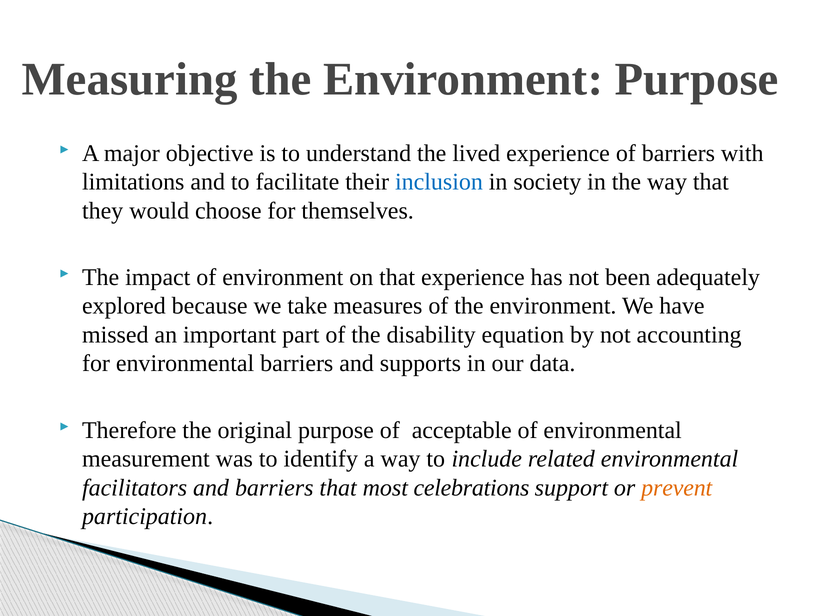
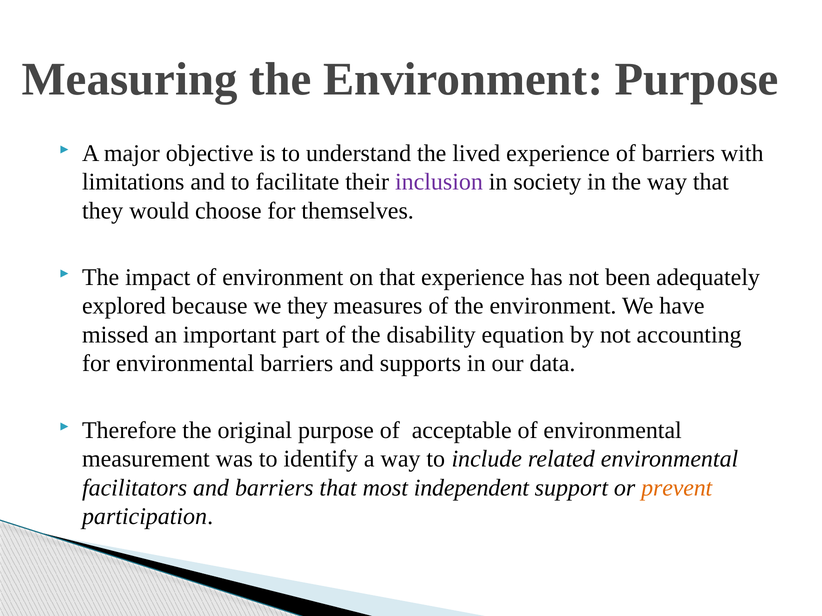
inclusion colour: blue -> purple (439, 182)
we take: take -> they (308, 306)
celebrations: celebrations -> independent (471, 488)
